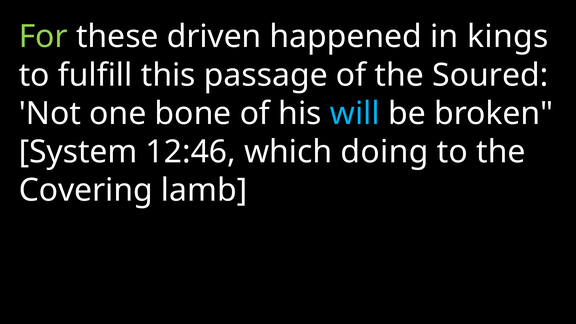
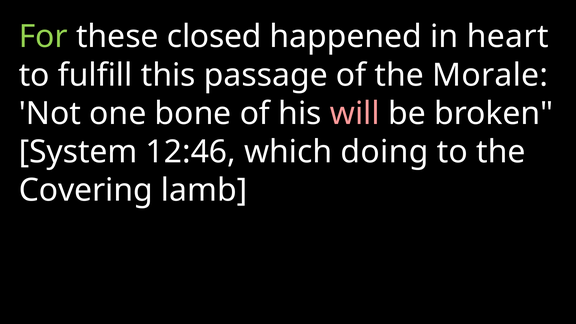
driven: driven -> closed (214, 37)
kings: kings -> heart (508, 37)
Soured: Soured -> Morale (490, 75)
will colour: light blue -> pink (355, 113)
